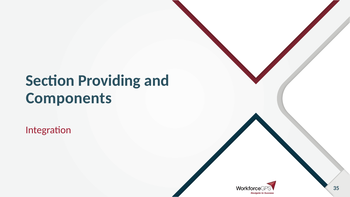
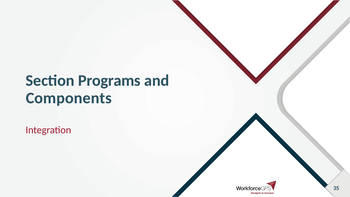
Providing: Providing -> Programs (109, 81)
